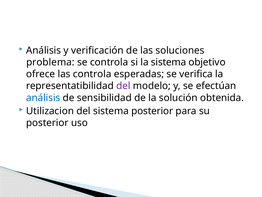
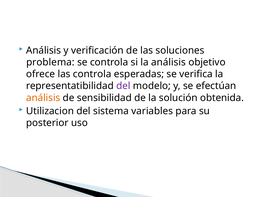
la sistema: sistema -> análisis (168, 62)
análisis colour: blue -> orange (43, 98)
sistema posterior: posterior -> variables (152, 111)
